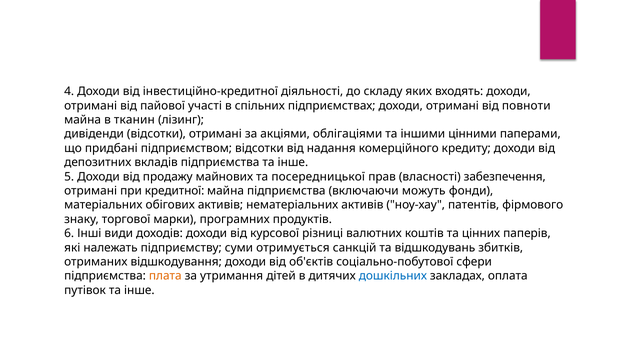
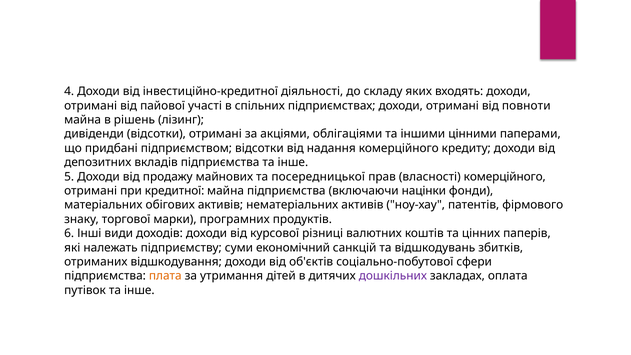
тканин: тканин -> рішень (134, 120)
власності забезпечення: забезпечення -> комерційного (505, 177)
можуть: можуть -> націнки (424, 191)
отримується: отримується -> економічний (293, 248)
дошкільних colour: blue -> purple (393, 276)
